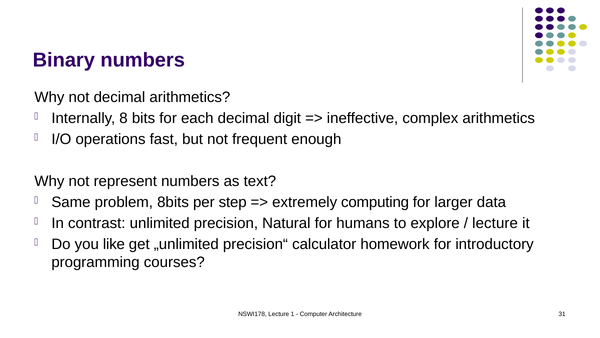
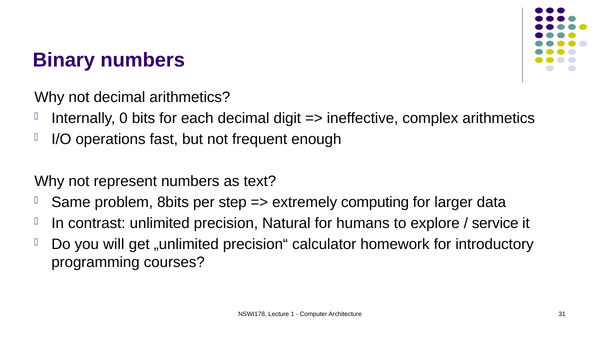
8: 8 -> 0 (124, 118)
lecture: lecture -> service (495, 223)
like: like -> will (114, 244)
